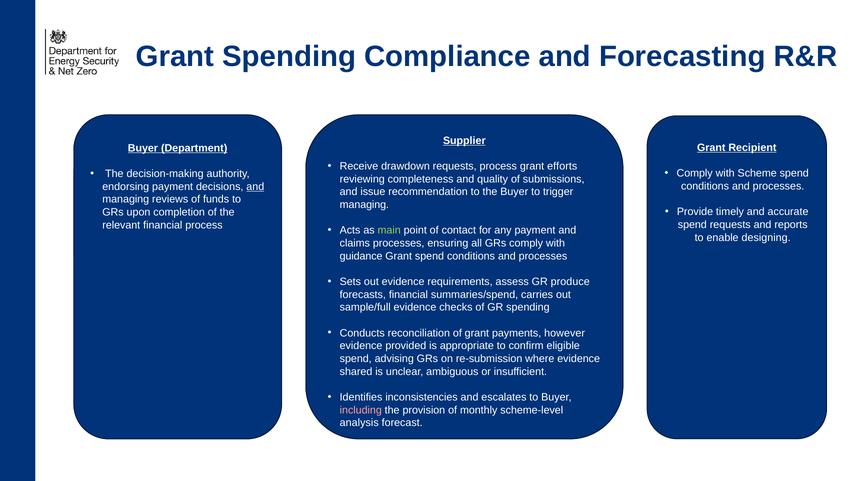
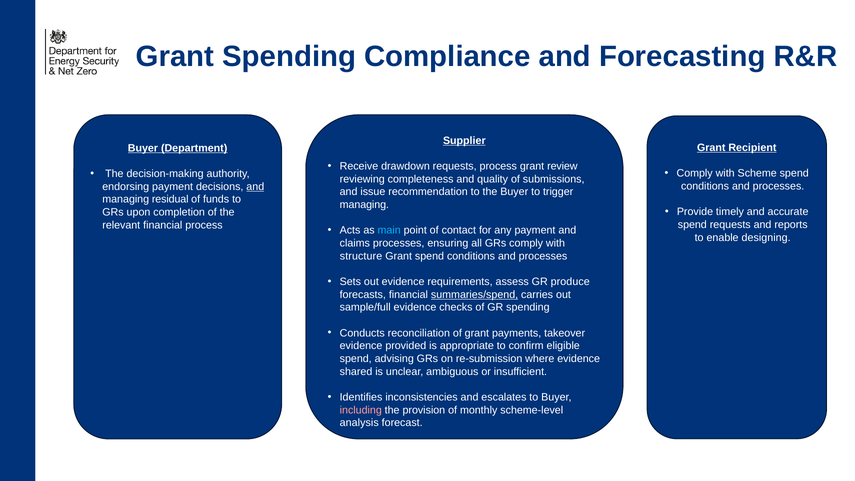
efforts: efforts -> review (562, 166)
reviews: reviews -> residual (170, 199)
main colour: light green -> light blue (389, 230)
guidance: guidance -> structure (361, 256)
summaries/spend underline: none -> present (475, 295)
however: however -> takeover (565, 333)
